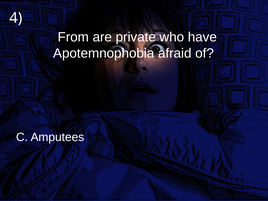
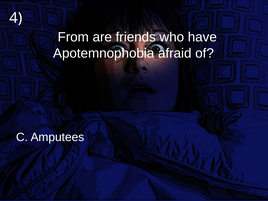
private: private -> friends (136, 37)
